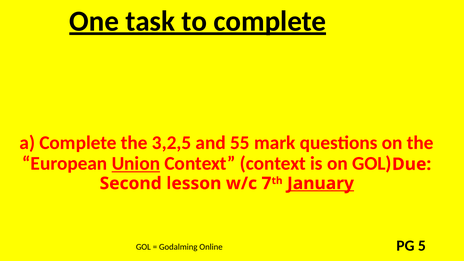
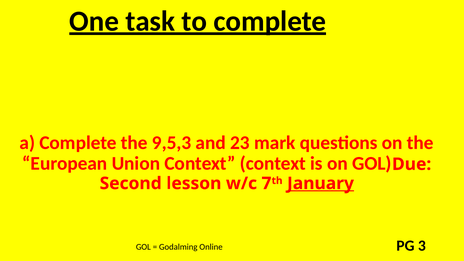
3,2,5: 3,2,5 -> 9,5,3 (172, 143)
55: 55 -> 23 (240, 143)
Union underline: present -> none (136, 164)
5: 5 -> 3 (422, 246)
